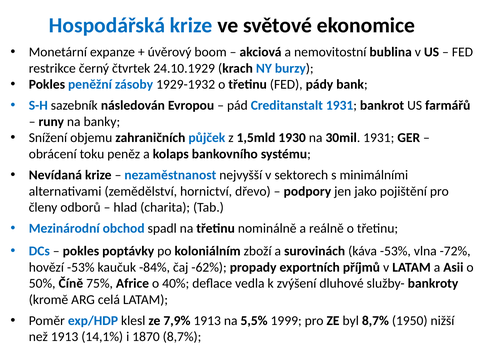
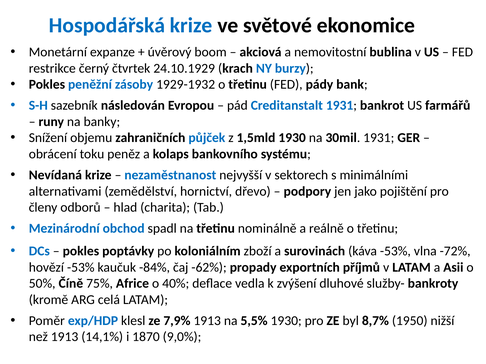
5,5% 1999: 1999 -> 1930 (286, 321)
1870 8,7%: 8,7% -> 9,0% (182, 337)
